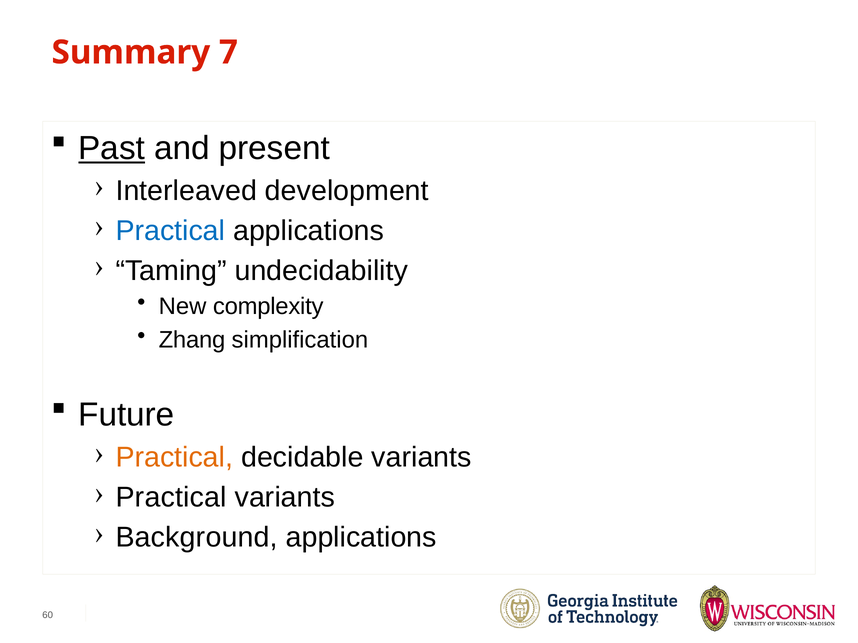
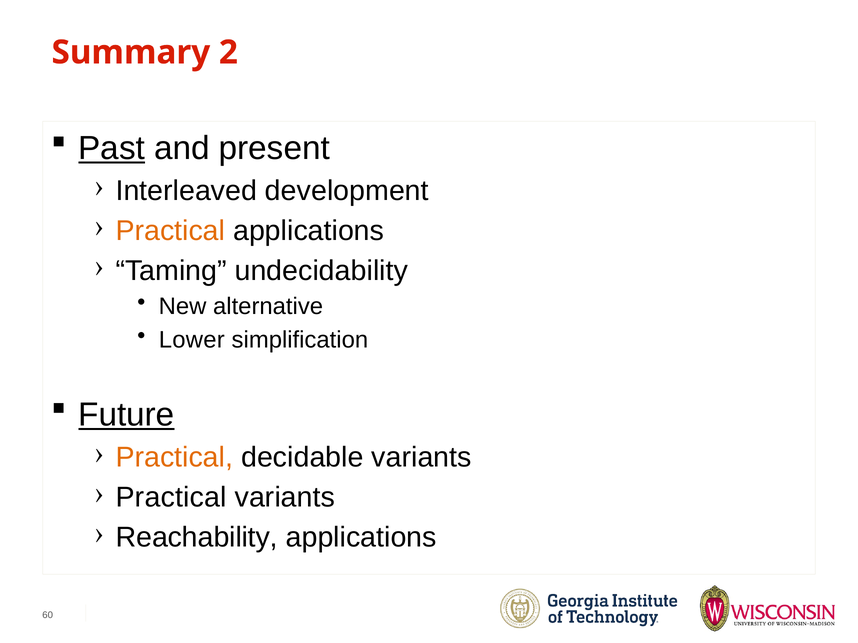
7: 7 -> 2 (228, 52)
Practical colour: blue -> orange (170, 231)
complexity: complexity -> alternative (268, 307)
Zhang: Zhang -> Lower (192, 340)
Future underline: none -> present (126, 415)
Background: Background -> Reachability (197, 538)
